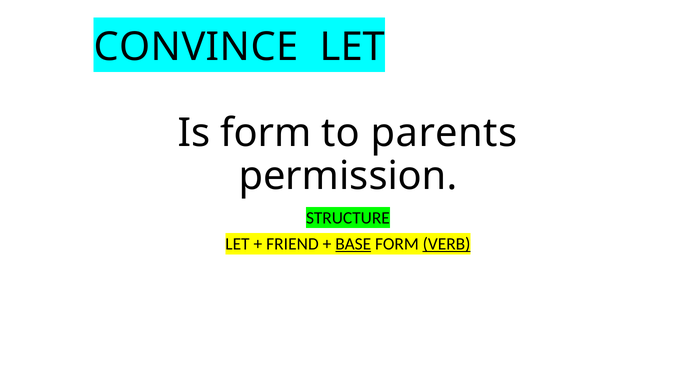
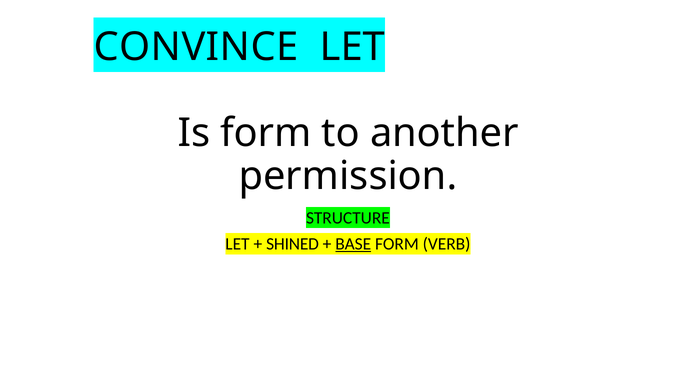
parents: parents -> another (444, 133)
FRIEND: FRIEND -> SHINED (293, 244)
VERB underline: present -> none (447, 244)
